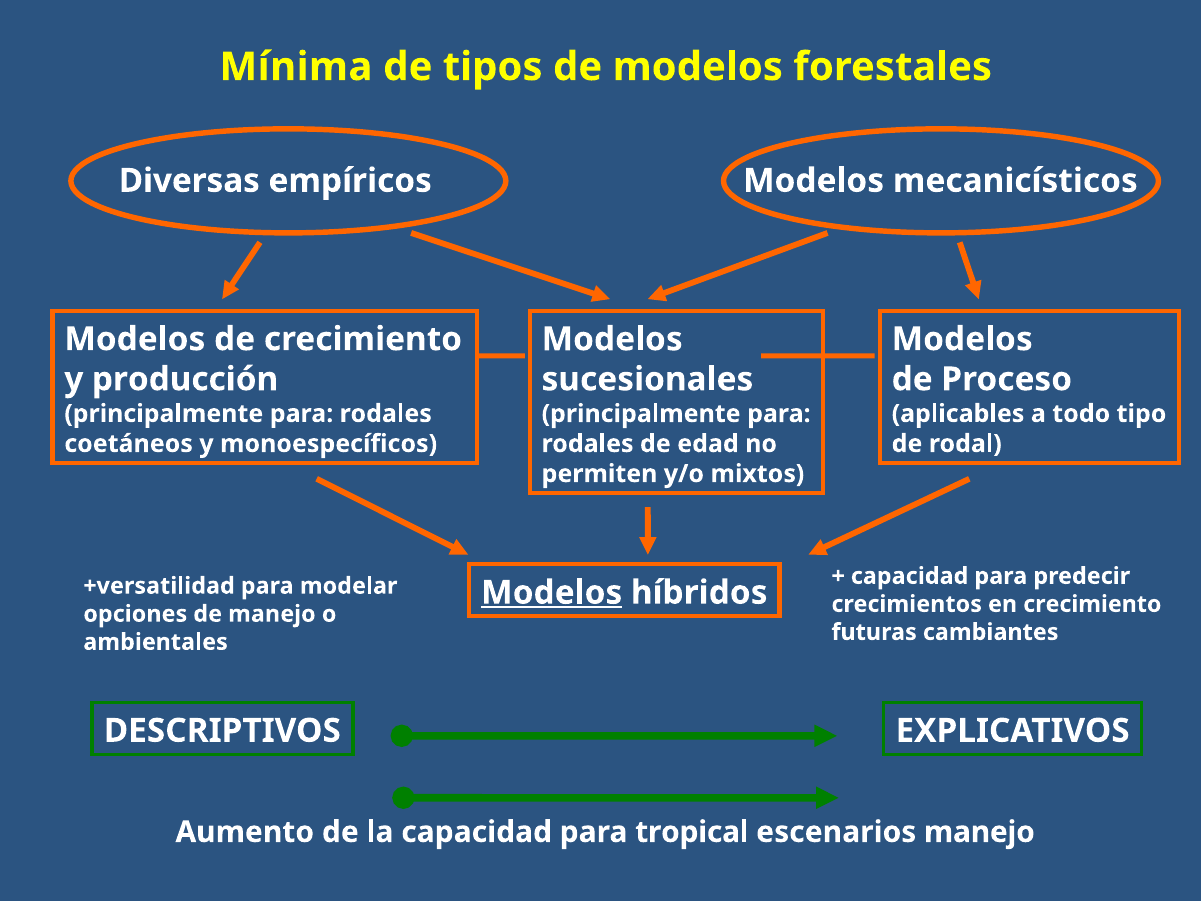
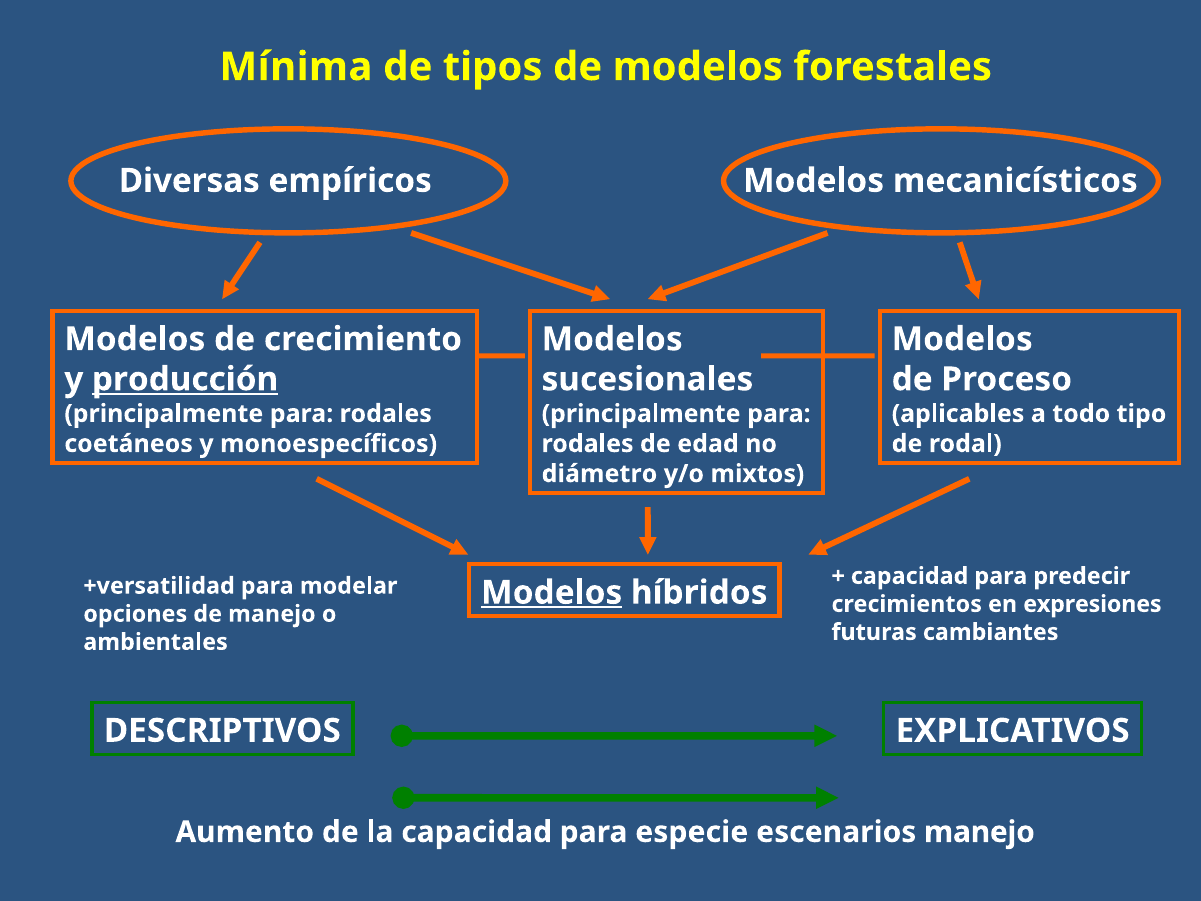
producción underline: none -> present (185, 379)
permiten: permiten -> diámetro (599, 474)
en crecimiento: crecimiento -> expresiones (1092, 604)
tropical: tropical -> especie (692, 832)
